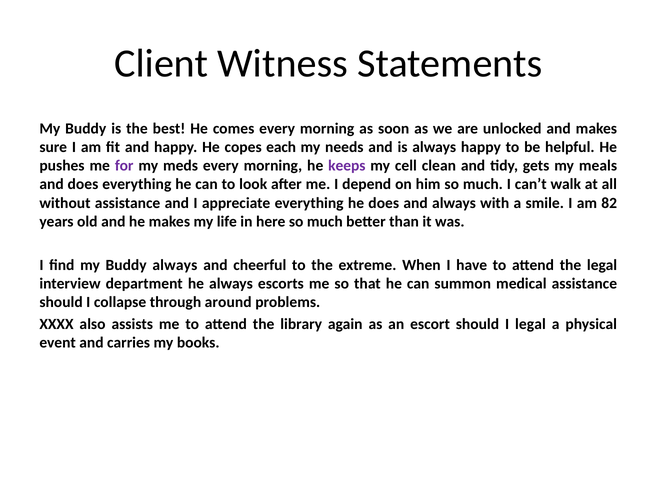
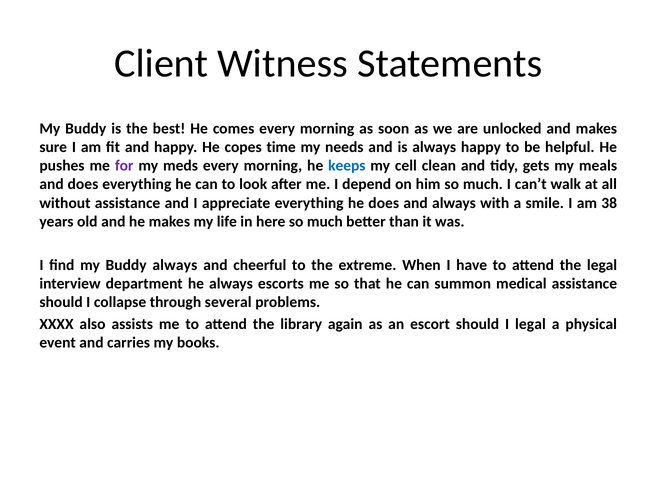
each: each -> time (281, 147)
keeps colour: purple -> blue (347, 166)
82: 82 -> 38 (609, 203)
around: around -> several (228, 303)
